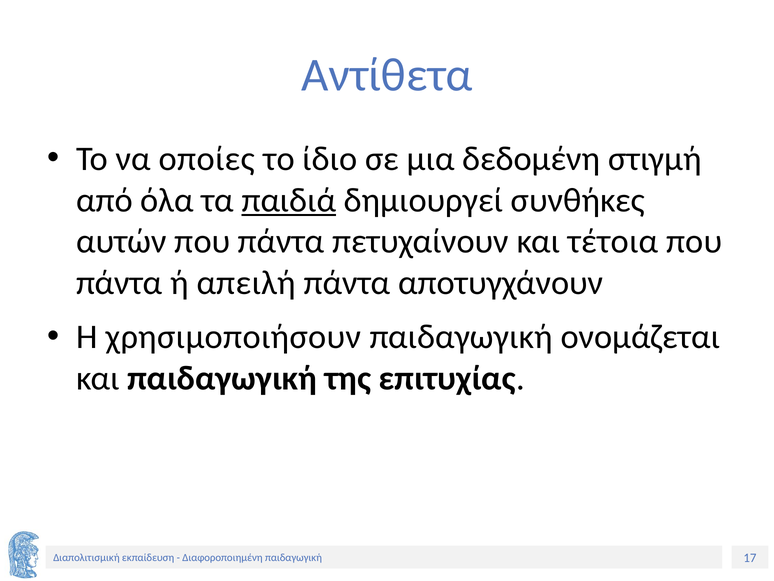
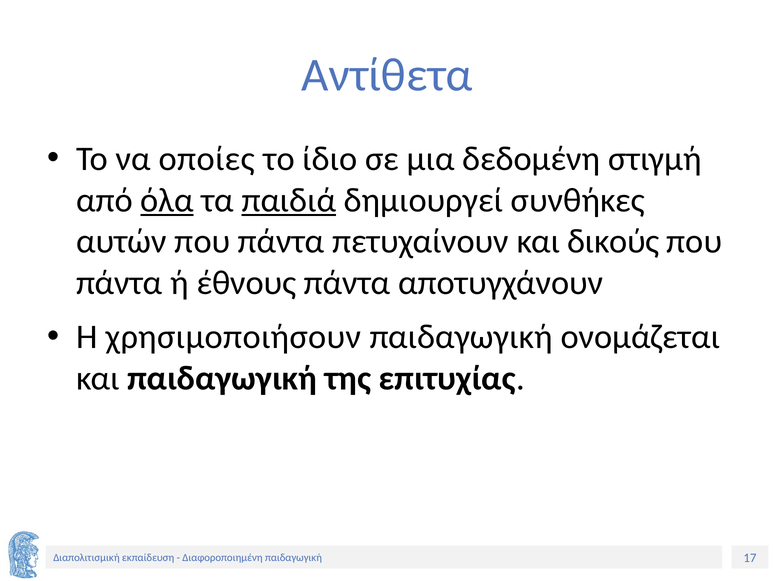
όλα underline: none -> present (167, 200)
τέτοια: τέτοια -> δικούς (613, 241)
απειλή: απειλή -> έθνους (246, 283)
